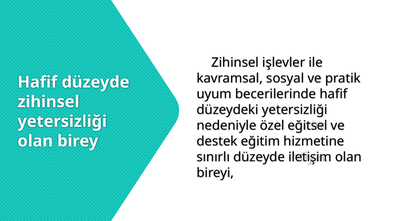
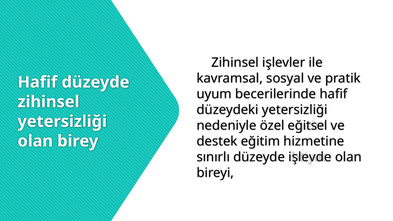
iletişim: iletişim -> işlevde (310, 157)
